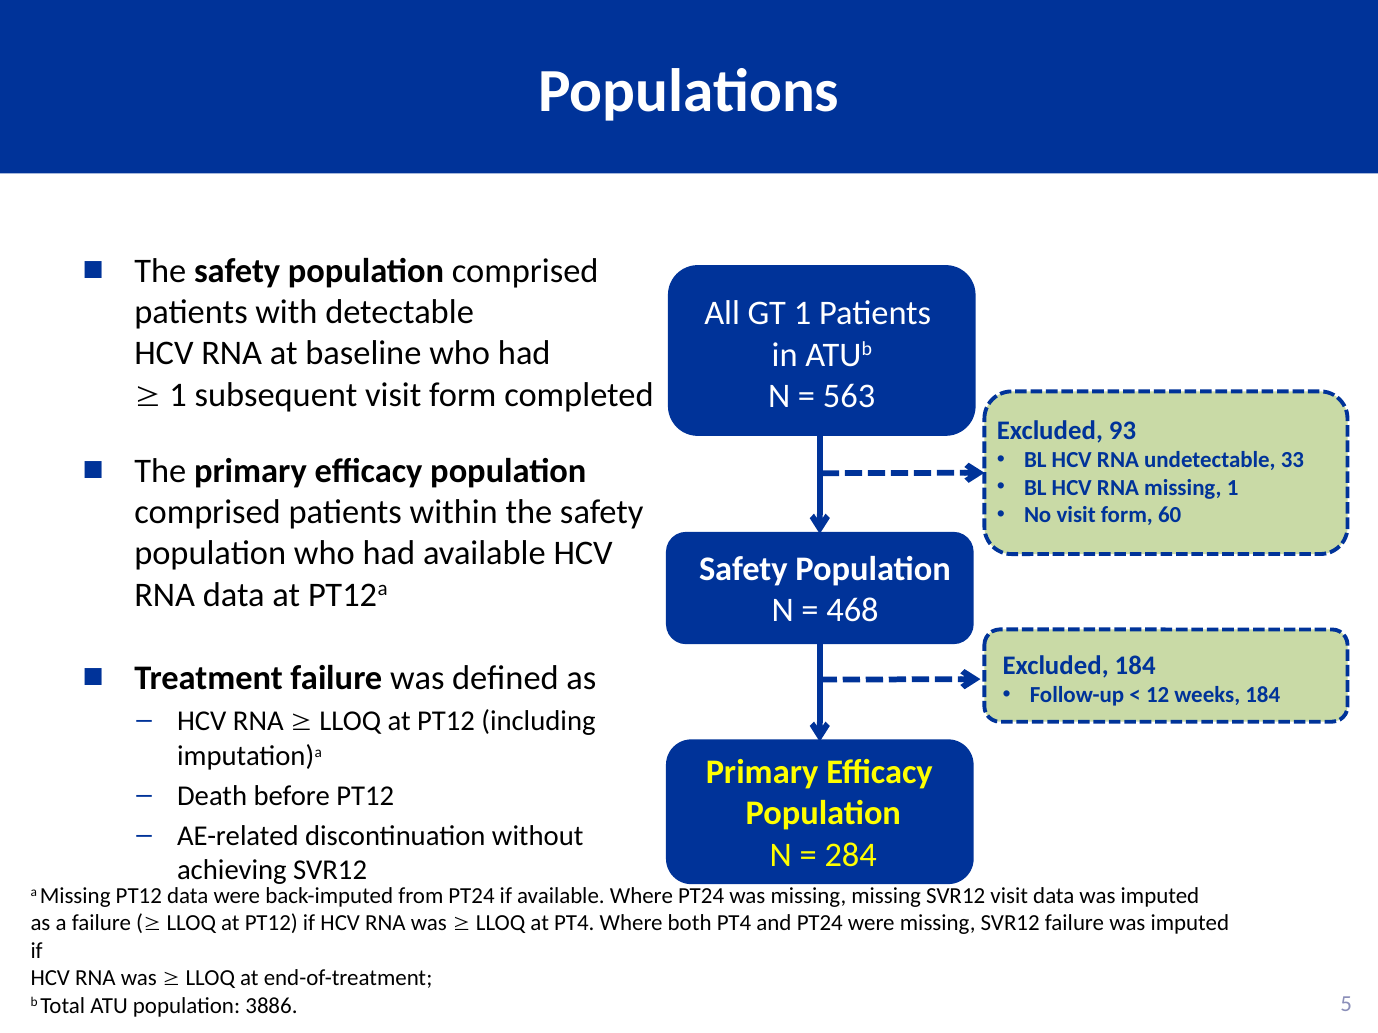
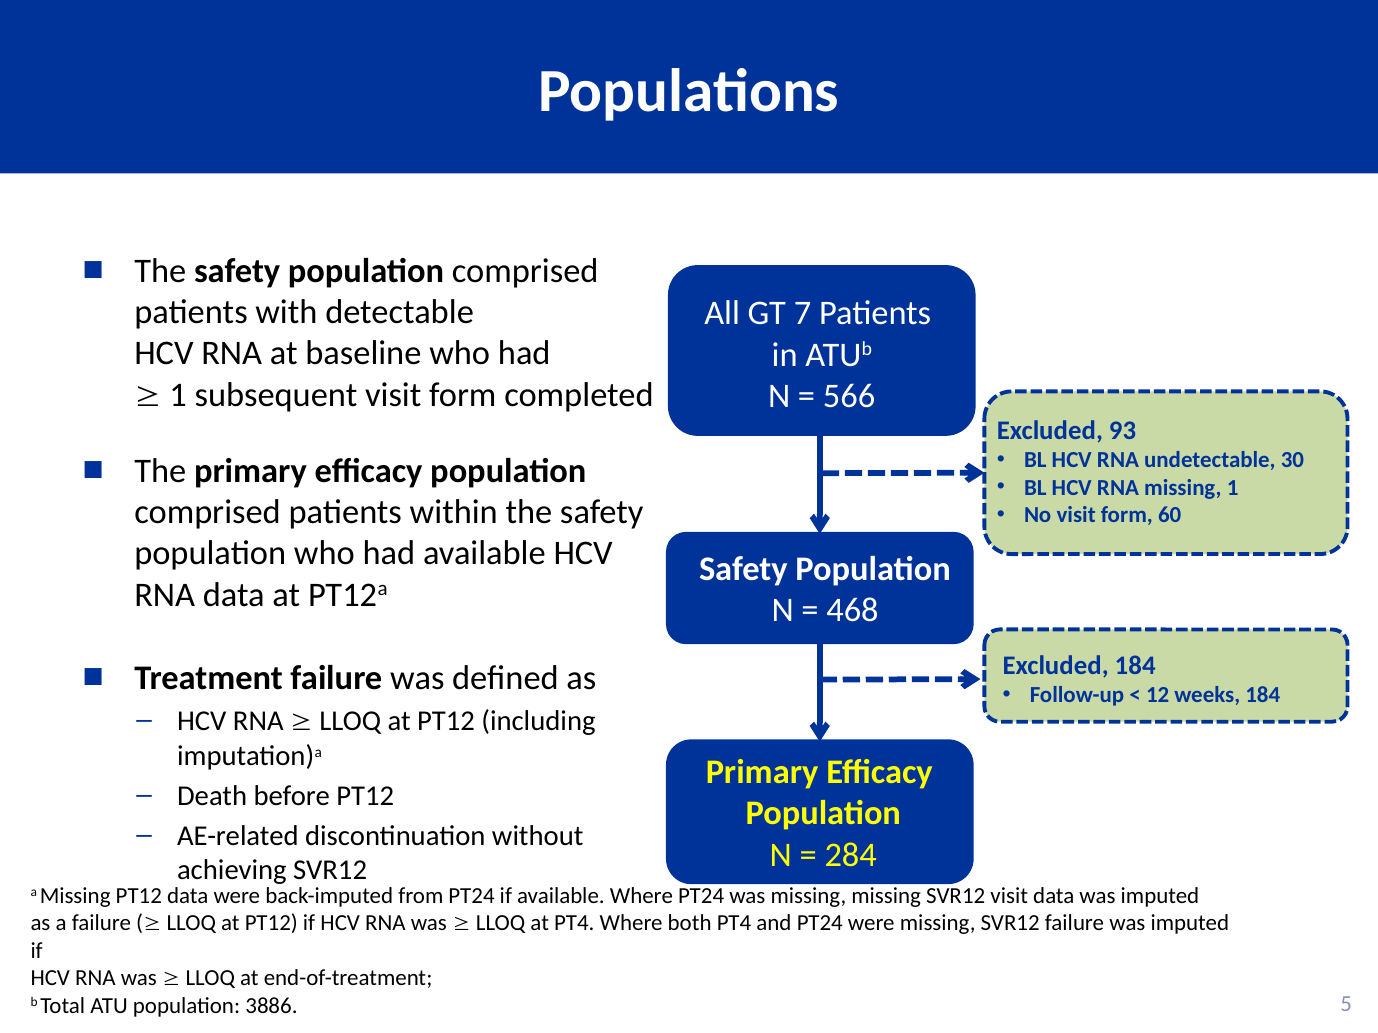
GT 1: 1 -> 7 (803, 314)
563: 563 -> 566 (849, 396)
33: 33 -> 30 (1292, 460)
